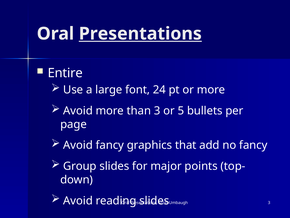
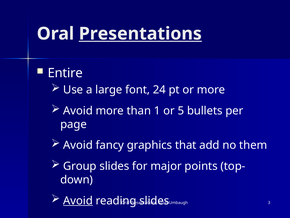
than 3: 3 -> 1 (157, 110)
no fancy: fancy -> them (253, 145)
Avoid underline: none -> present (78, 200)
